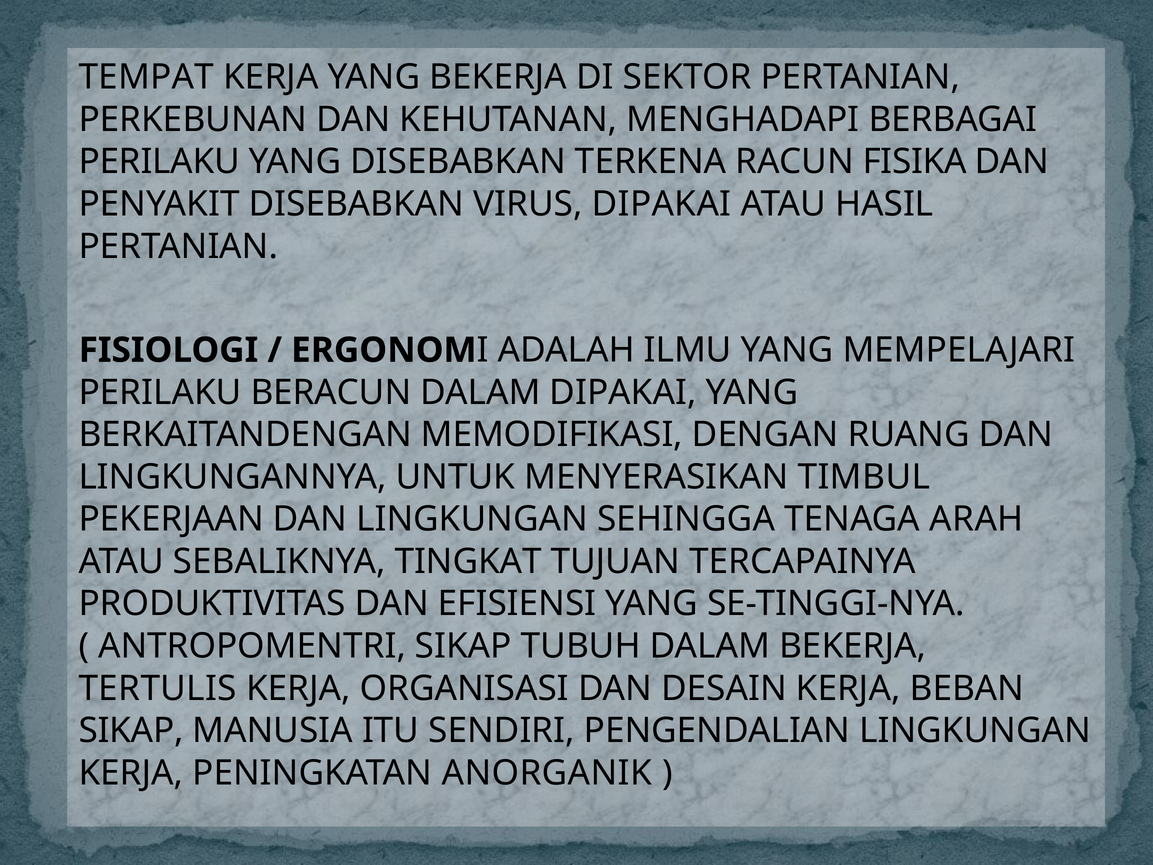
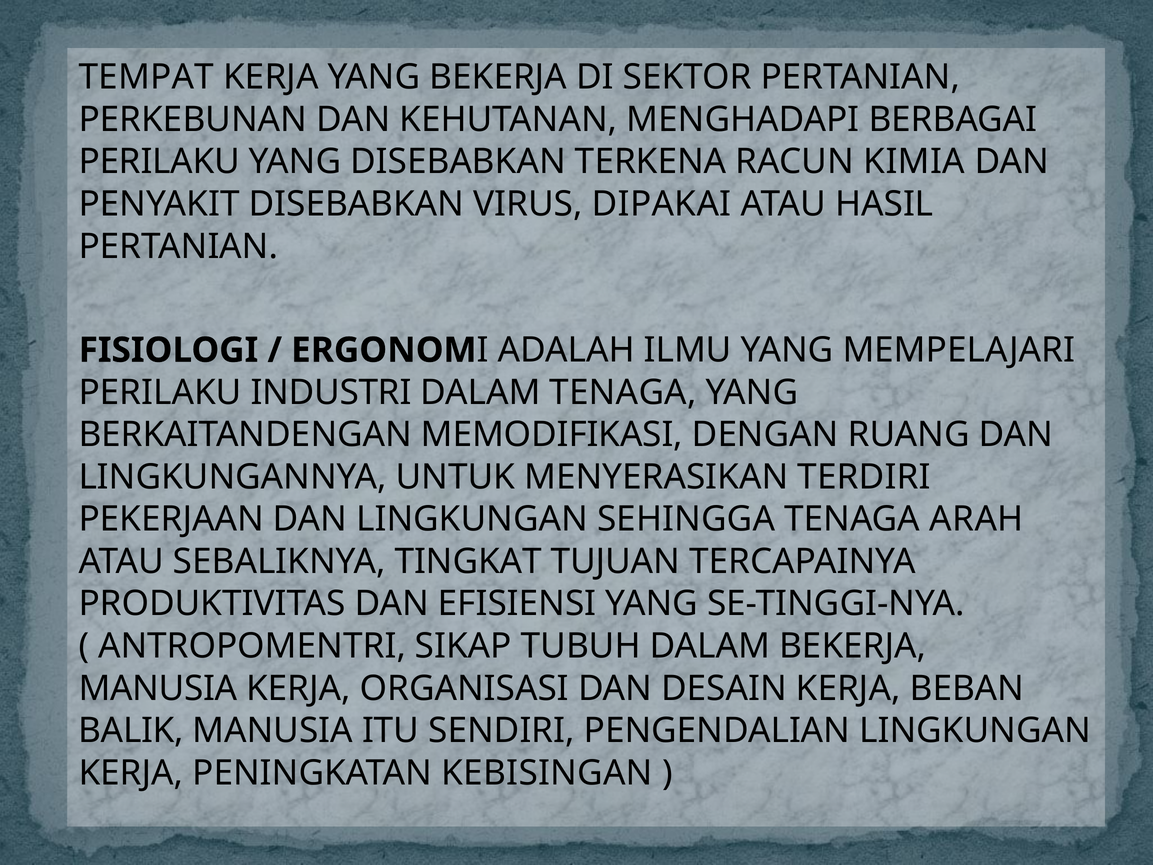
FISIKA: FISIKA -> KIMIA (914, 162)
BERACUN: BERACUN -> INDUSTRI (331, 392)
DALAM DIPAKAI: DIPAKAI -> TENAGA (623, 392)
TIMBUL: TIMBUL -> TERDIRI (864, 477)
TERTULIS: TERTULIS -> MANUSIA (158, 688)
SIKAP: SIKAP -> BALIK (131, 730)
ANORGANIK: ANORGANIK -> KEBISINGAN (547, 773)
